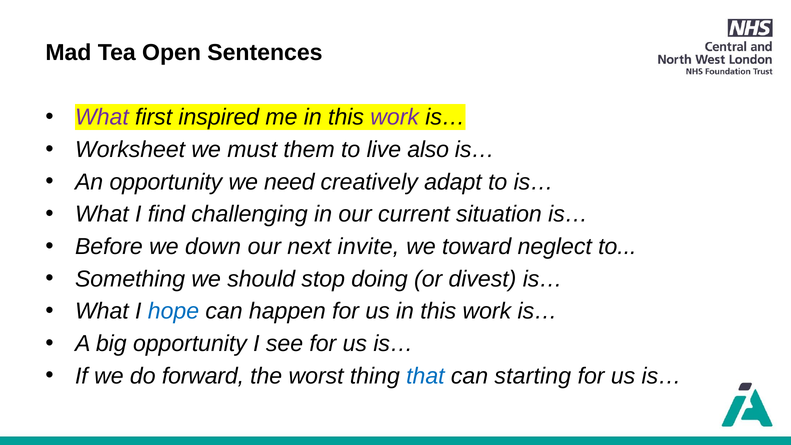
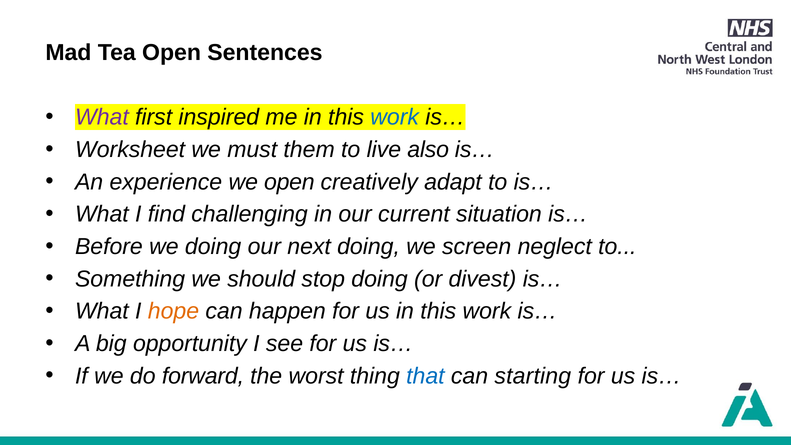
work colour: purple -> blue (395, 117)
An opportunity: opportunity -> experience (166, 182)
we need: need -> open (289, 182)
we down: down -> doing (213, 247)
next invite: invite -> doing (369, 247)
toward: toward -> screen (477, 247)
hope colour: blue -> orange (173, 311)
